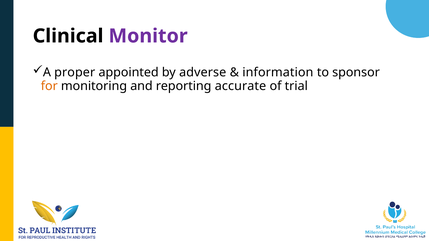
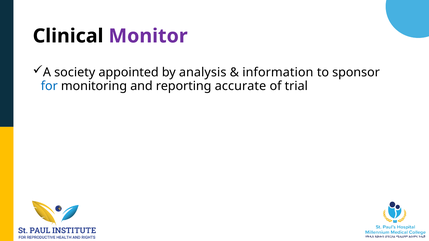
proper: proper -> society (75, 73)
adverse: adverse -> analysis (203, 73)
for colour: orange -> blue (49, 86)
